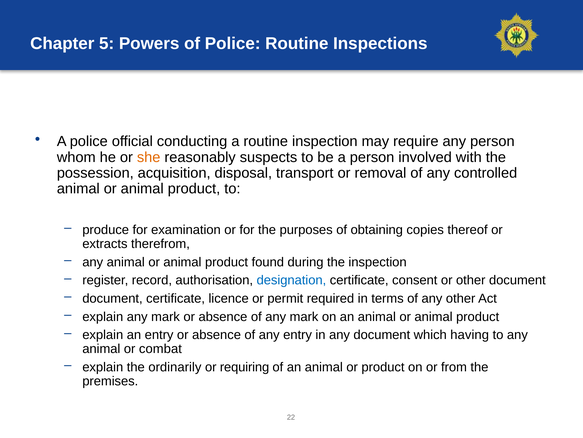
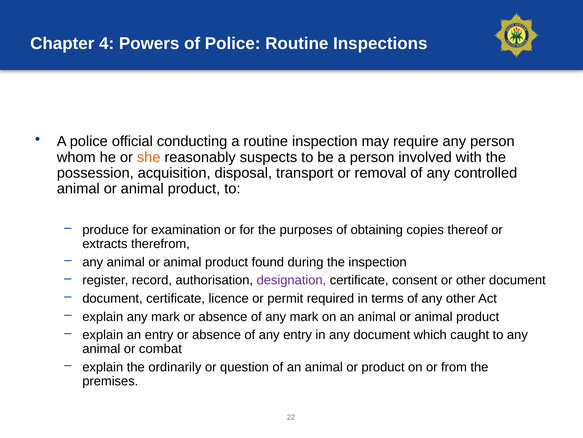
5: 5 -> 4 (107, 44)
designation colour: blue -> purple (291, 280)
having: having -> caught (470, 334)
requiring: requiring -> question (244, 367)
